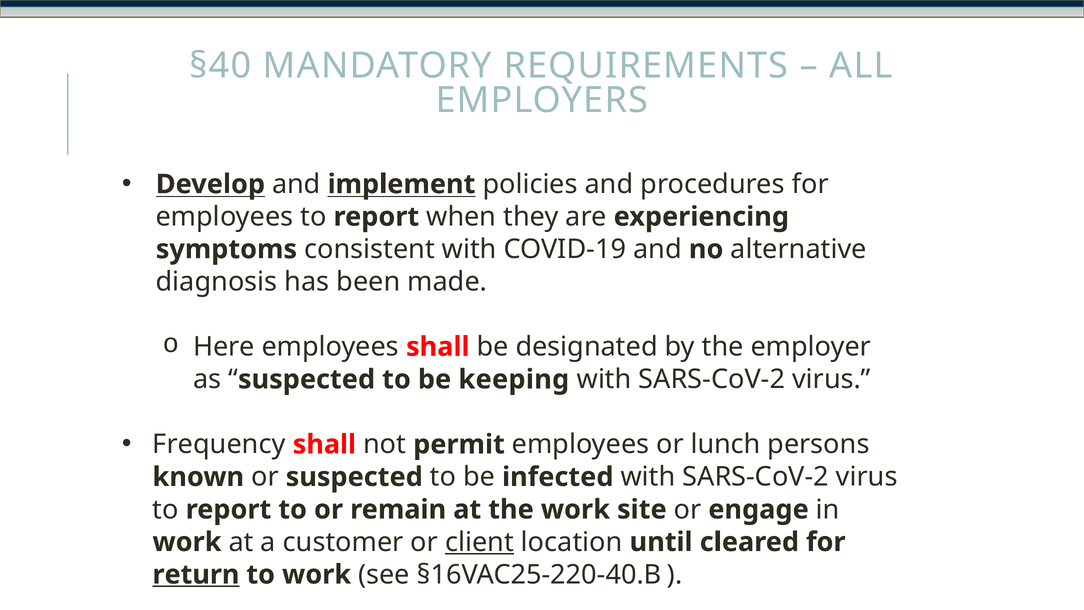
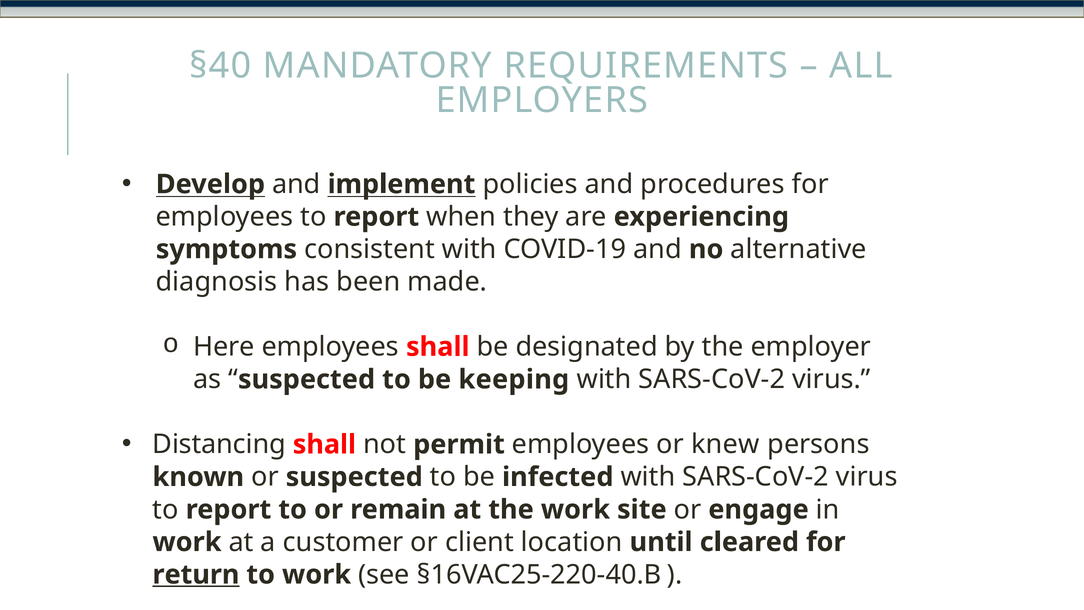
Frequency: Frequency -> Distancing (219, 444)
lunch: lunch -> knew (725, 444)
client underline: present -> none (480, 542)
